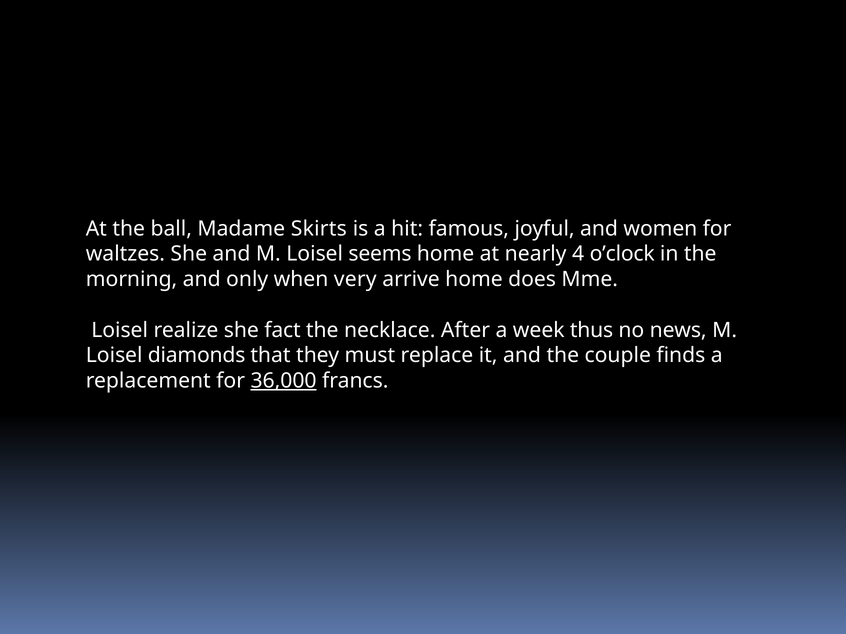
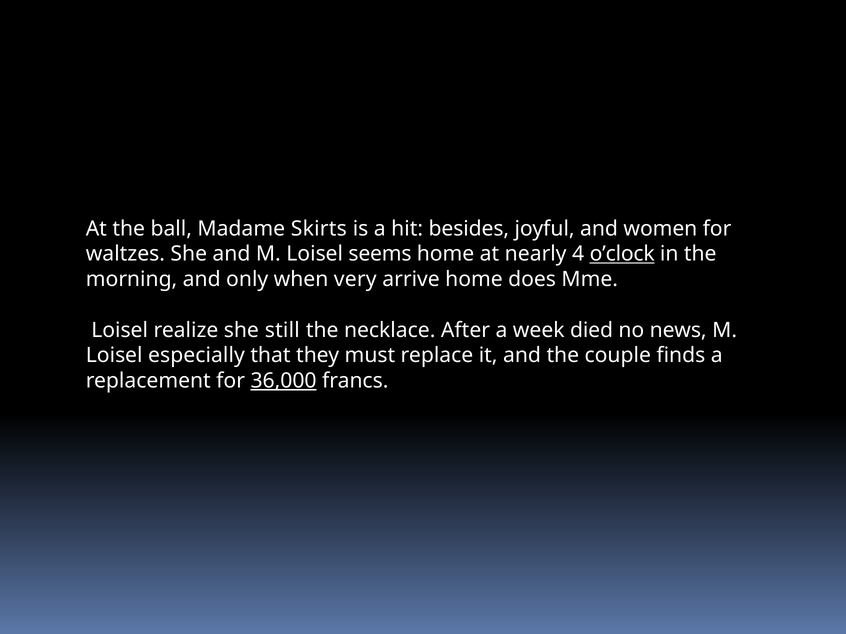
famous: famous -> besides (469, 229)
o’clock underline: none -> present (622, 254)
fact: fact -> still (282, 330)
thus: thus -> died (592, 330)
diamonds: diamonds -> especially (196, 356)
